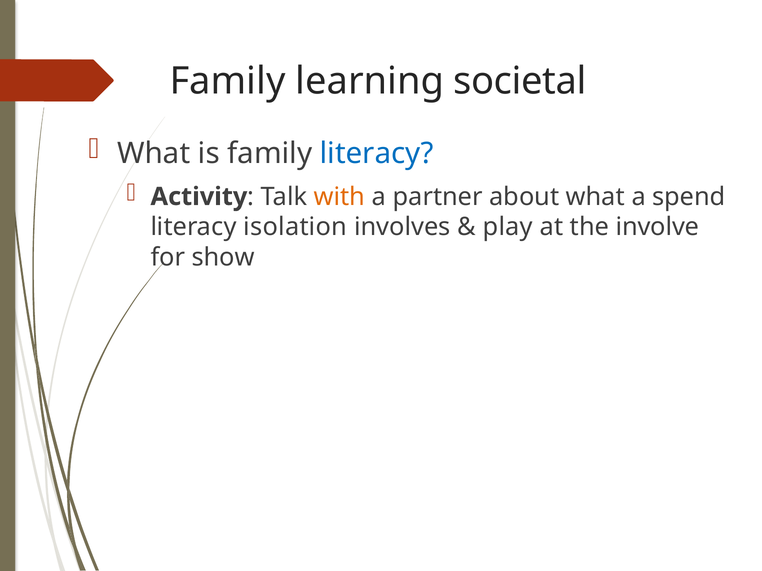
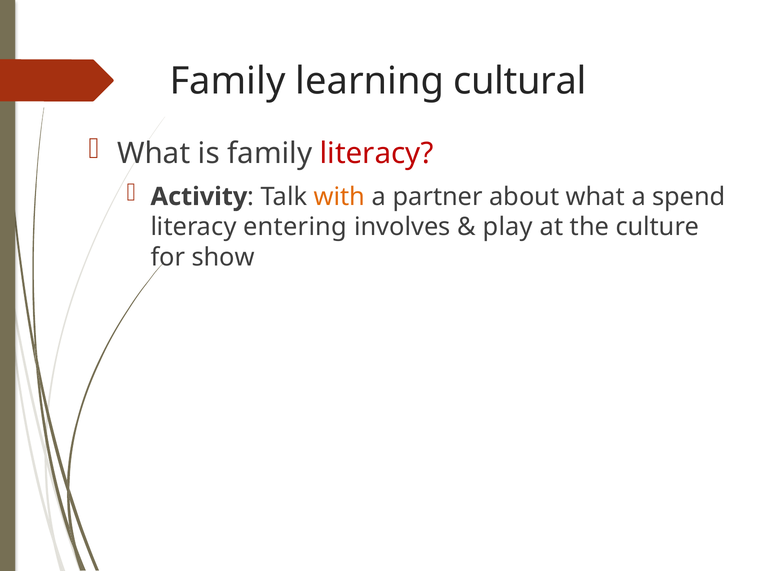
societal: societal -> cultural (520, 81)
literacy colour: blue -> red (377, 154)
isolation: isolation -> entering (295, 227)
involve: involve -> culture (657, 227)
